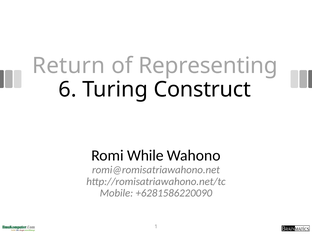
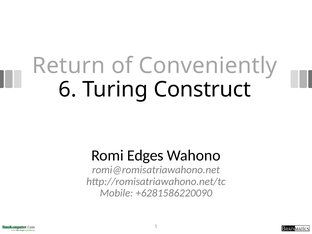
Representing: Representing -> Conveniently (208, 66)
While: While -> Edges (145, 155)
